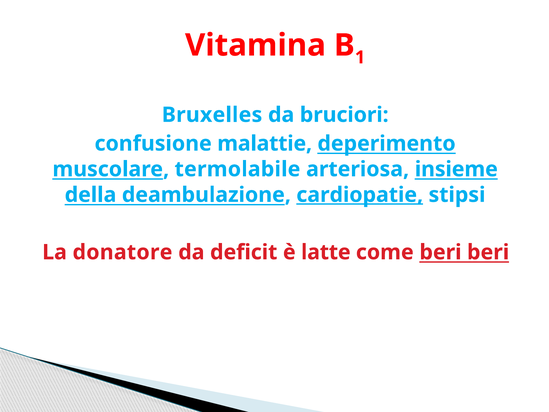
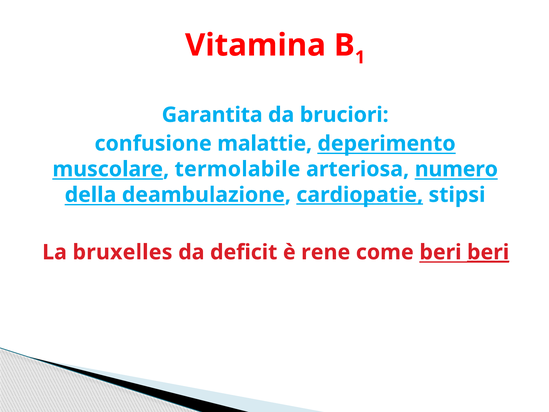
Bruxelles: Bruxelles -> Garantita (212, 115)
insieme: insieme -> numero (456, 169)
donatore: donatore -> bruxelles (122, 252)
latte: latte -> rene (326, 252)
beri underline: none -> present (488, 252)
